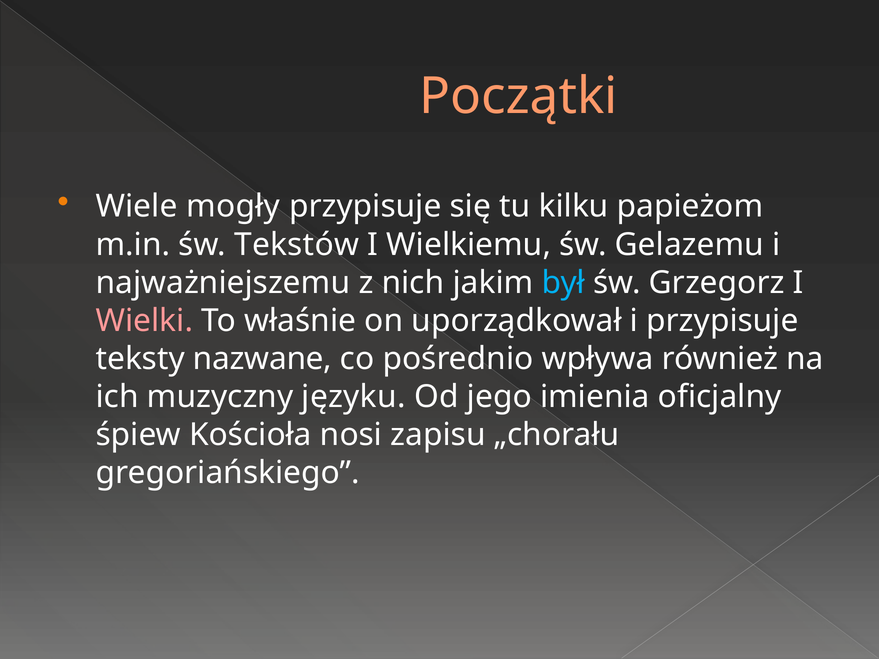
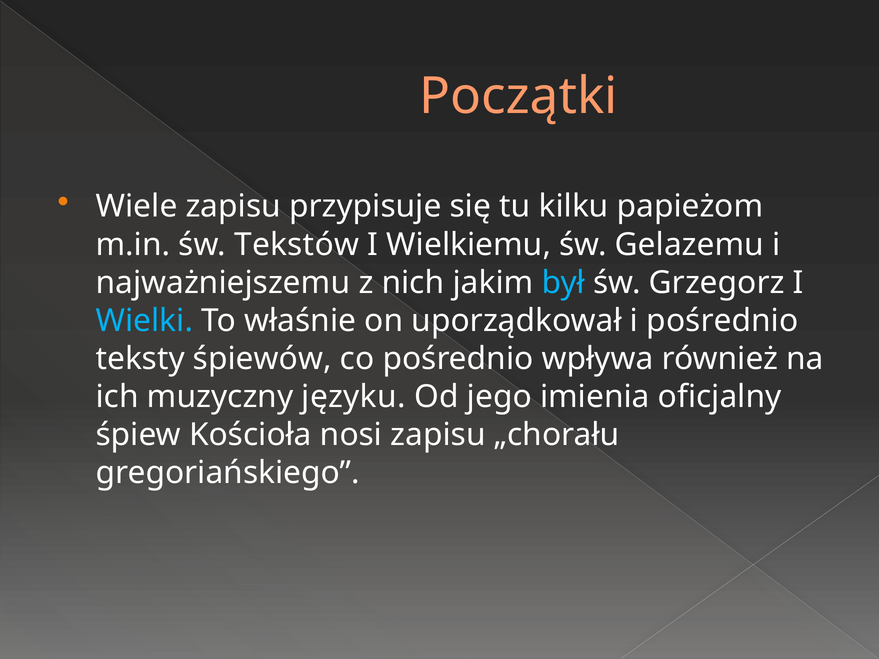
Wiele mogły: mogły -> zapisu (233, 207)
Wielki colour: pink -> light blue (144, 321)
i przypisuje: przypisuje -> pośrednio (722, 321)
nazwane: nazwane -> śpiewów (262, 359)
